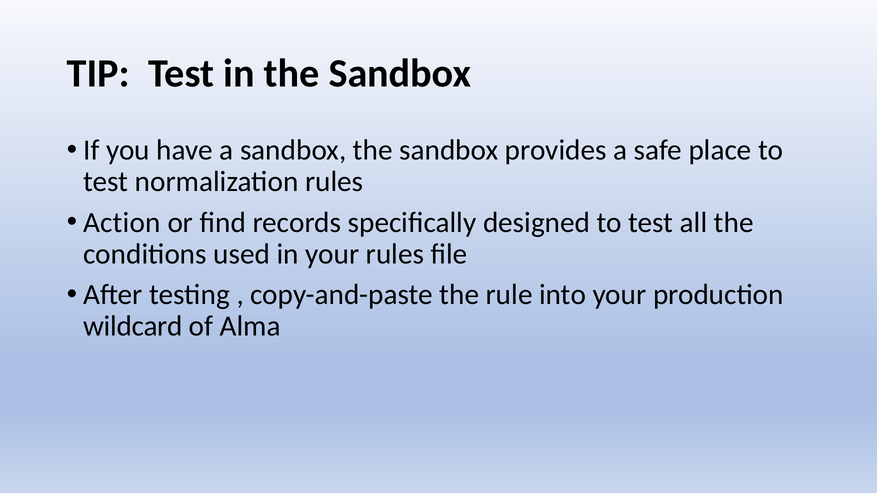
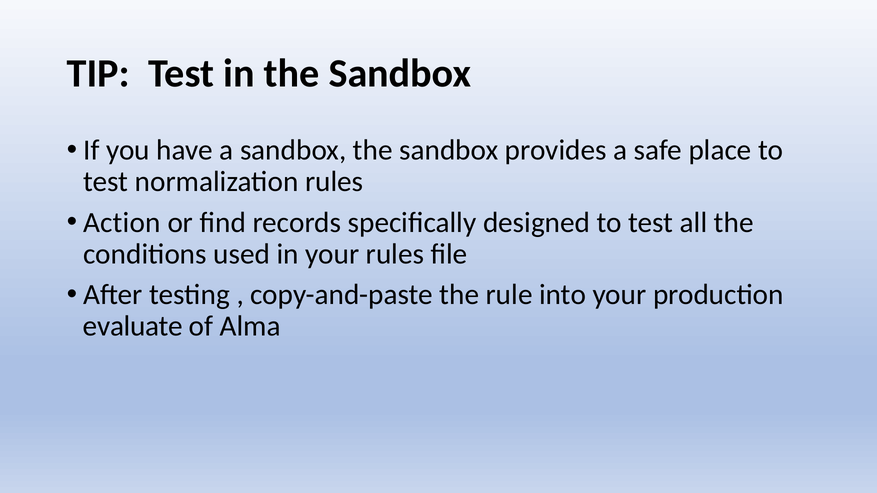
wildcard: wildcard -> evaluate (133, 326)
